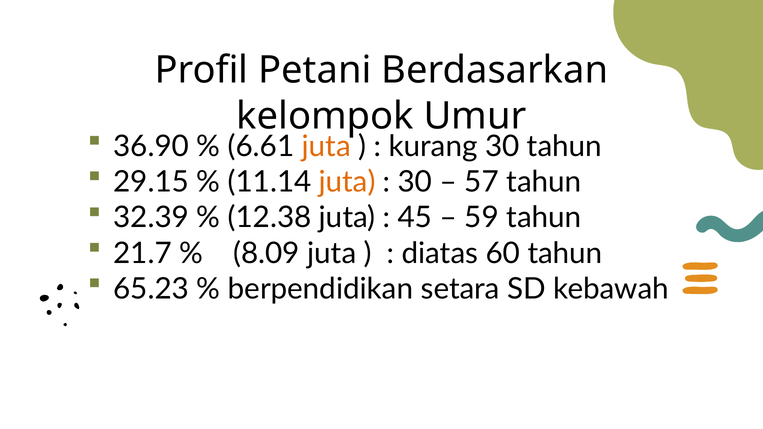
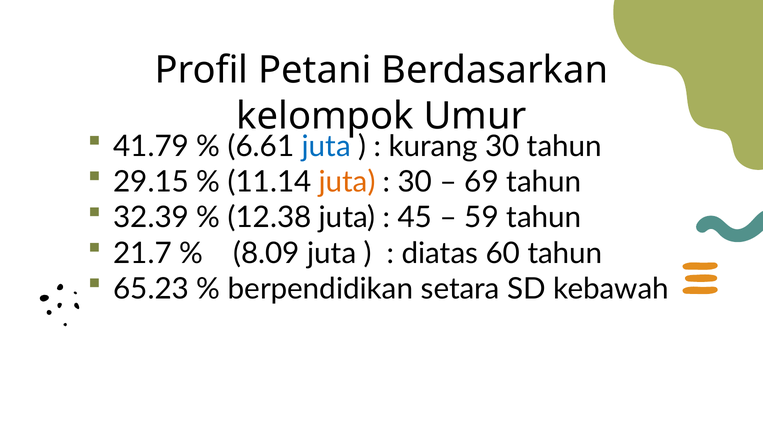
36.90: 36.90 -> 41.79 (151, 146)
juta colour: orange -> blue (326, 146)
57: 57 -> 69 (482, 182)
